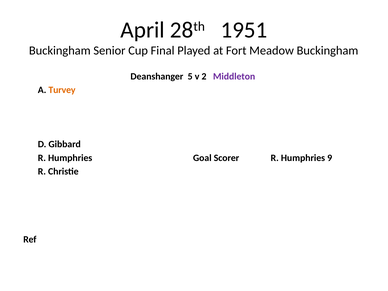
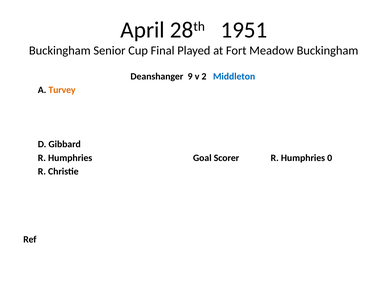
5: 5 -> 9 (190, 76)
Middleton colour: purple -> blue (234, 76)
9: 9 -> 0 (330, 158)
